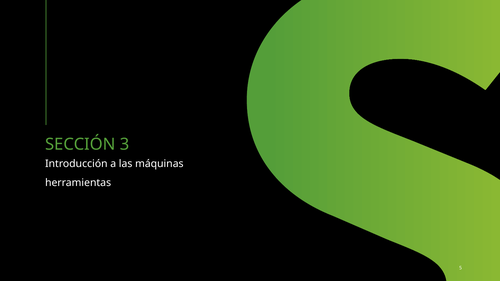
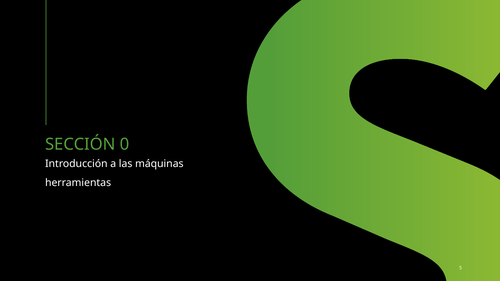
3: 3 -> 0 (125, 144)
